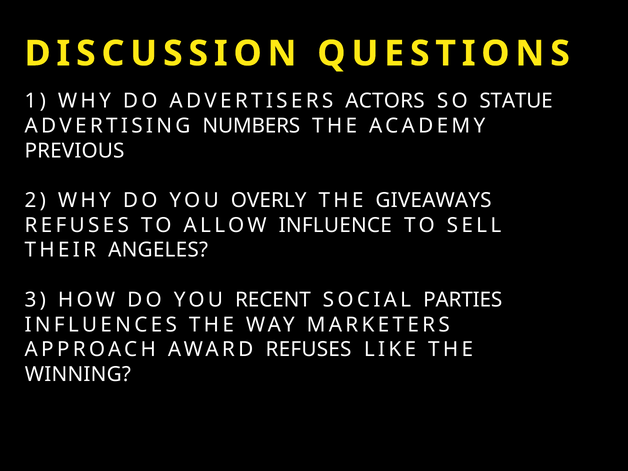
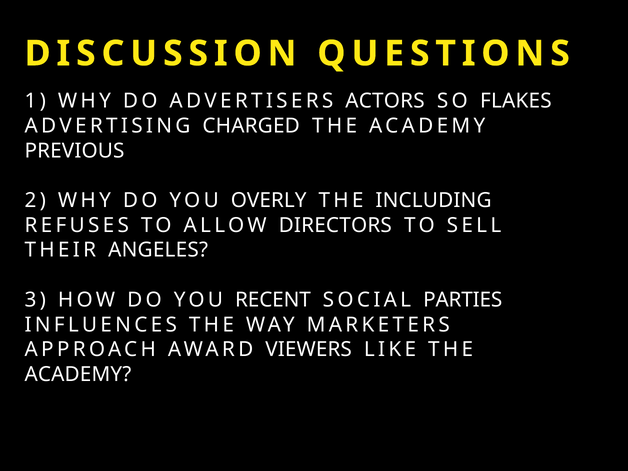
STATUE: STATUE -> FLAKES (516, 101)
NUMBERS: NUMBERS -> CHARGED (251, 126)
GIVEAWAYS: GIVEAWAYS -> INCLUDING (434, 200)
INFLUENCE: INFLUENCE -> DIRECTORS (335, 225)
AWARD REFUSES: REFUSES -> VIEWERS (309, 350)
WINNING: WINNING -> ACADEMY (78, 374)
